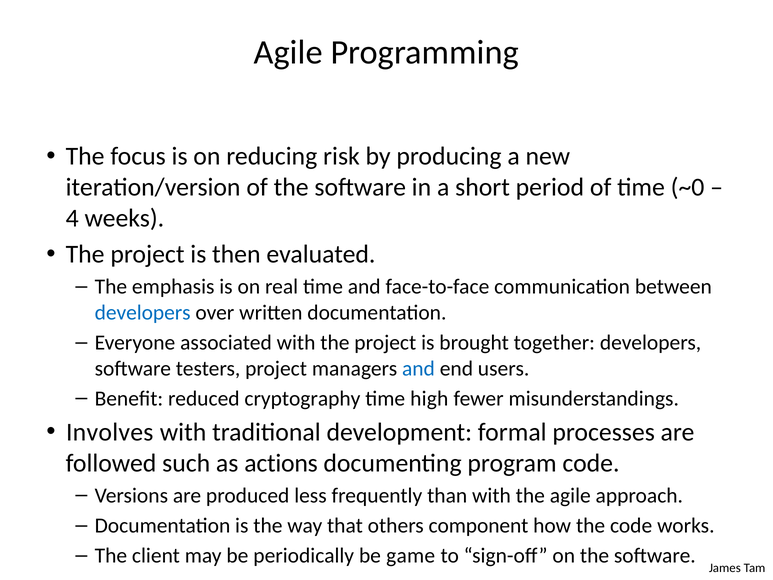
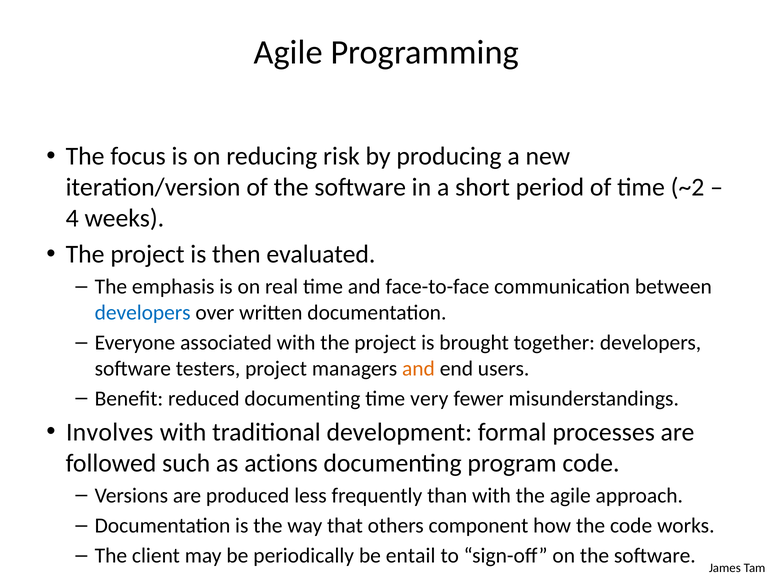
~0: ~0 -> ~2 (688, 187)
and colour: blue -> orange (418, 368)
reduced cryptography: cryptography -> documenting (302, 398)
high: high -> very (429, 398)
game: game -> entail (411, 556)
